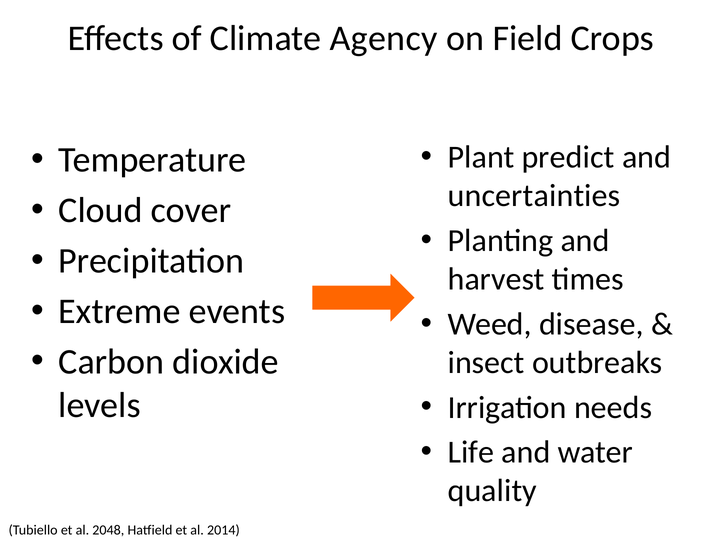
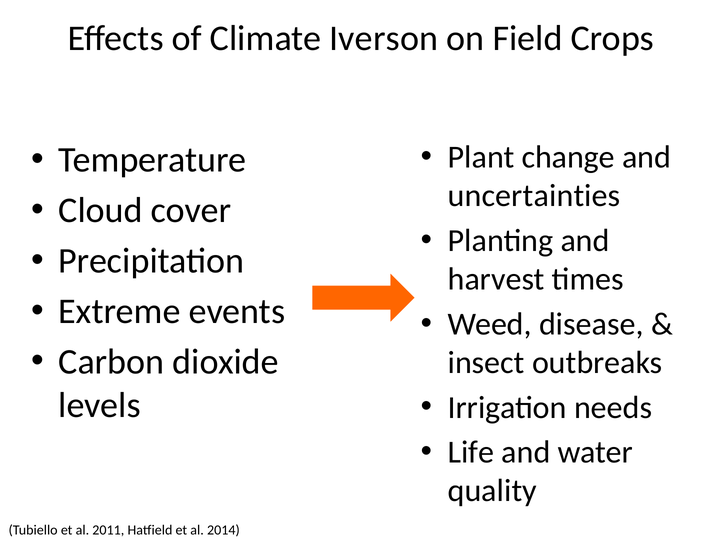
Agency: Agency -> Iverson (384, 39)
predict: predict -> change (568, 157)
2048: 2048 -> 2011 (108, 530)
